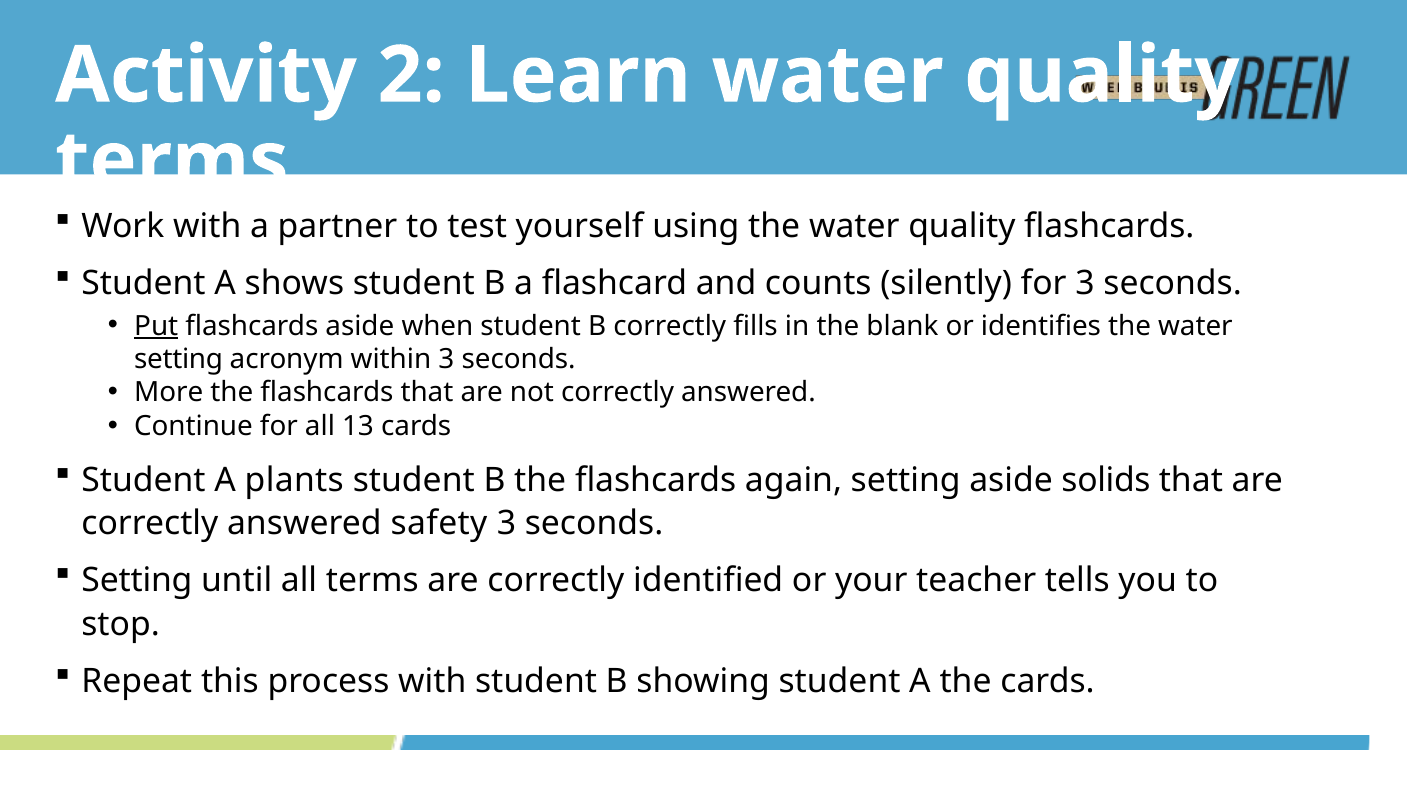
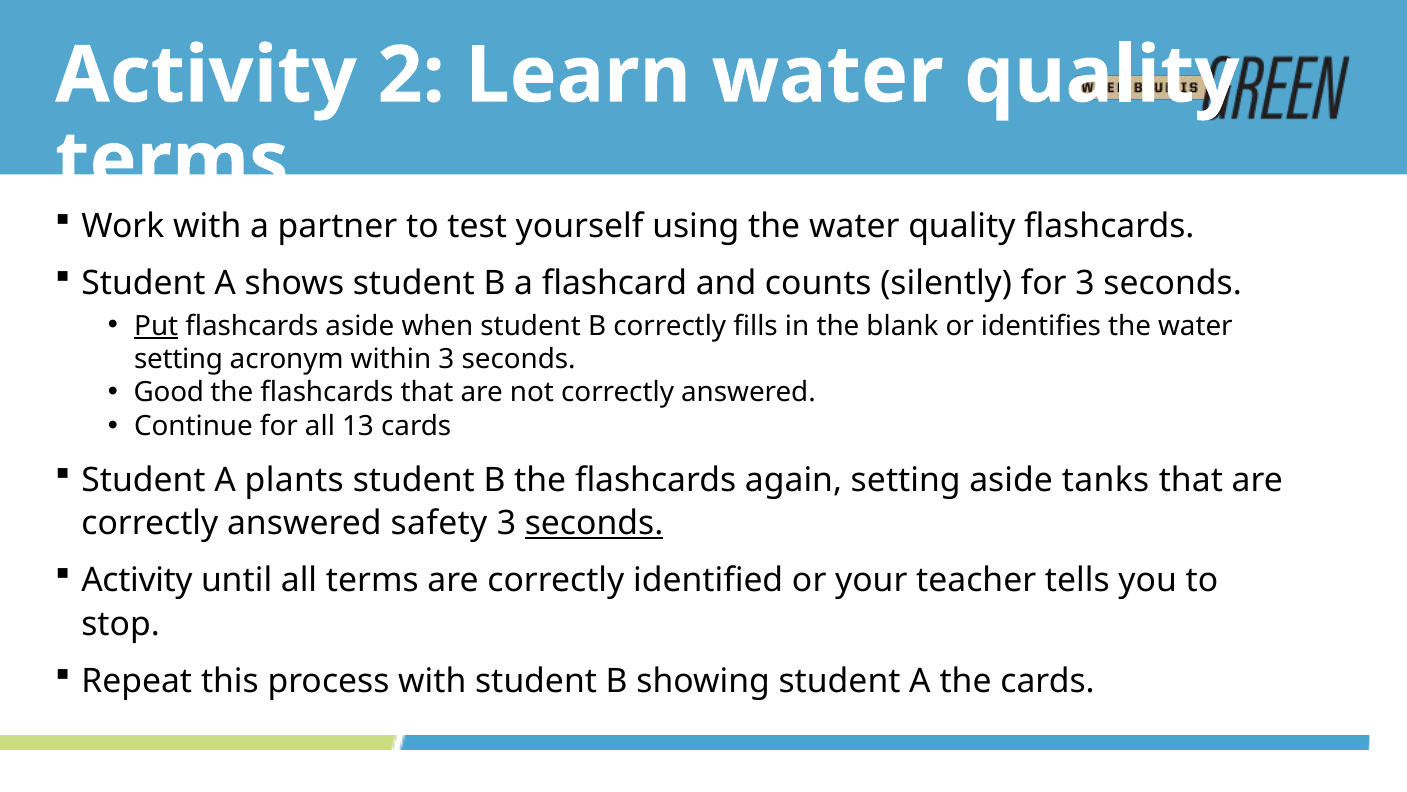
More: More -> Good (169, 392)
solids: solids -> tanks (1106, 480)
seconds underline: none -> present (594, 523)
Setting: Setting -> Activity (137, 580)
